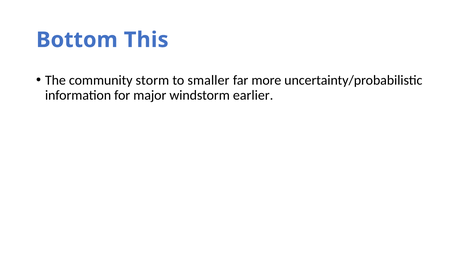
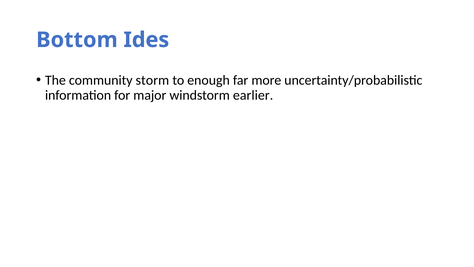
This: This -> Ides (146, 40)
smaller: smaller -> enough (209, 80)
